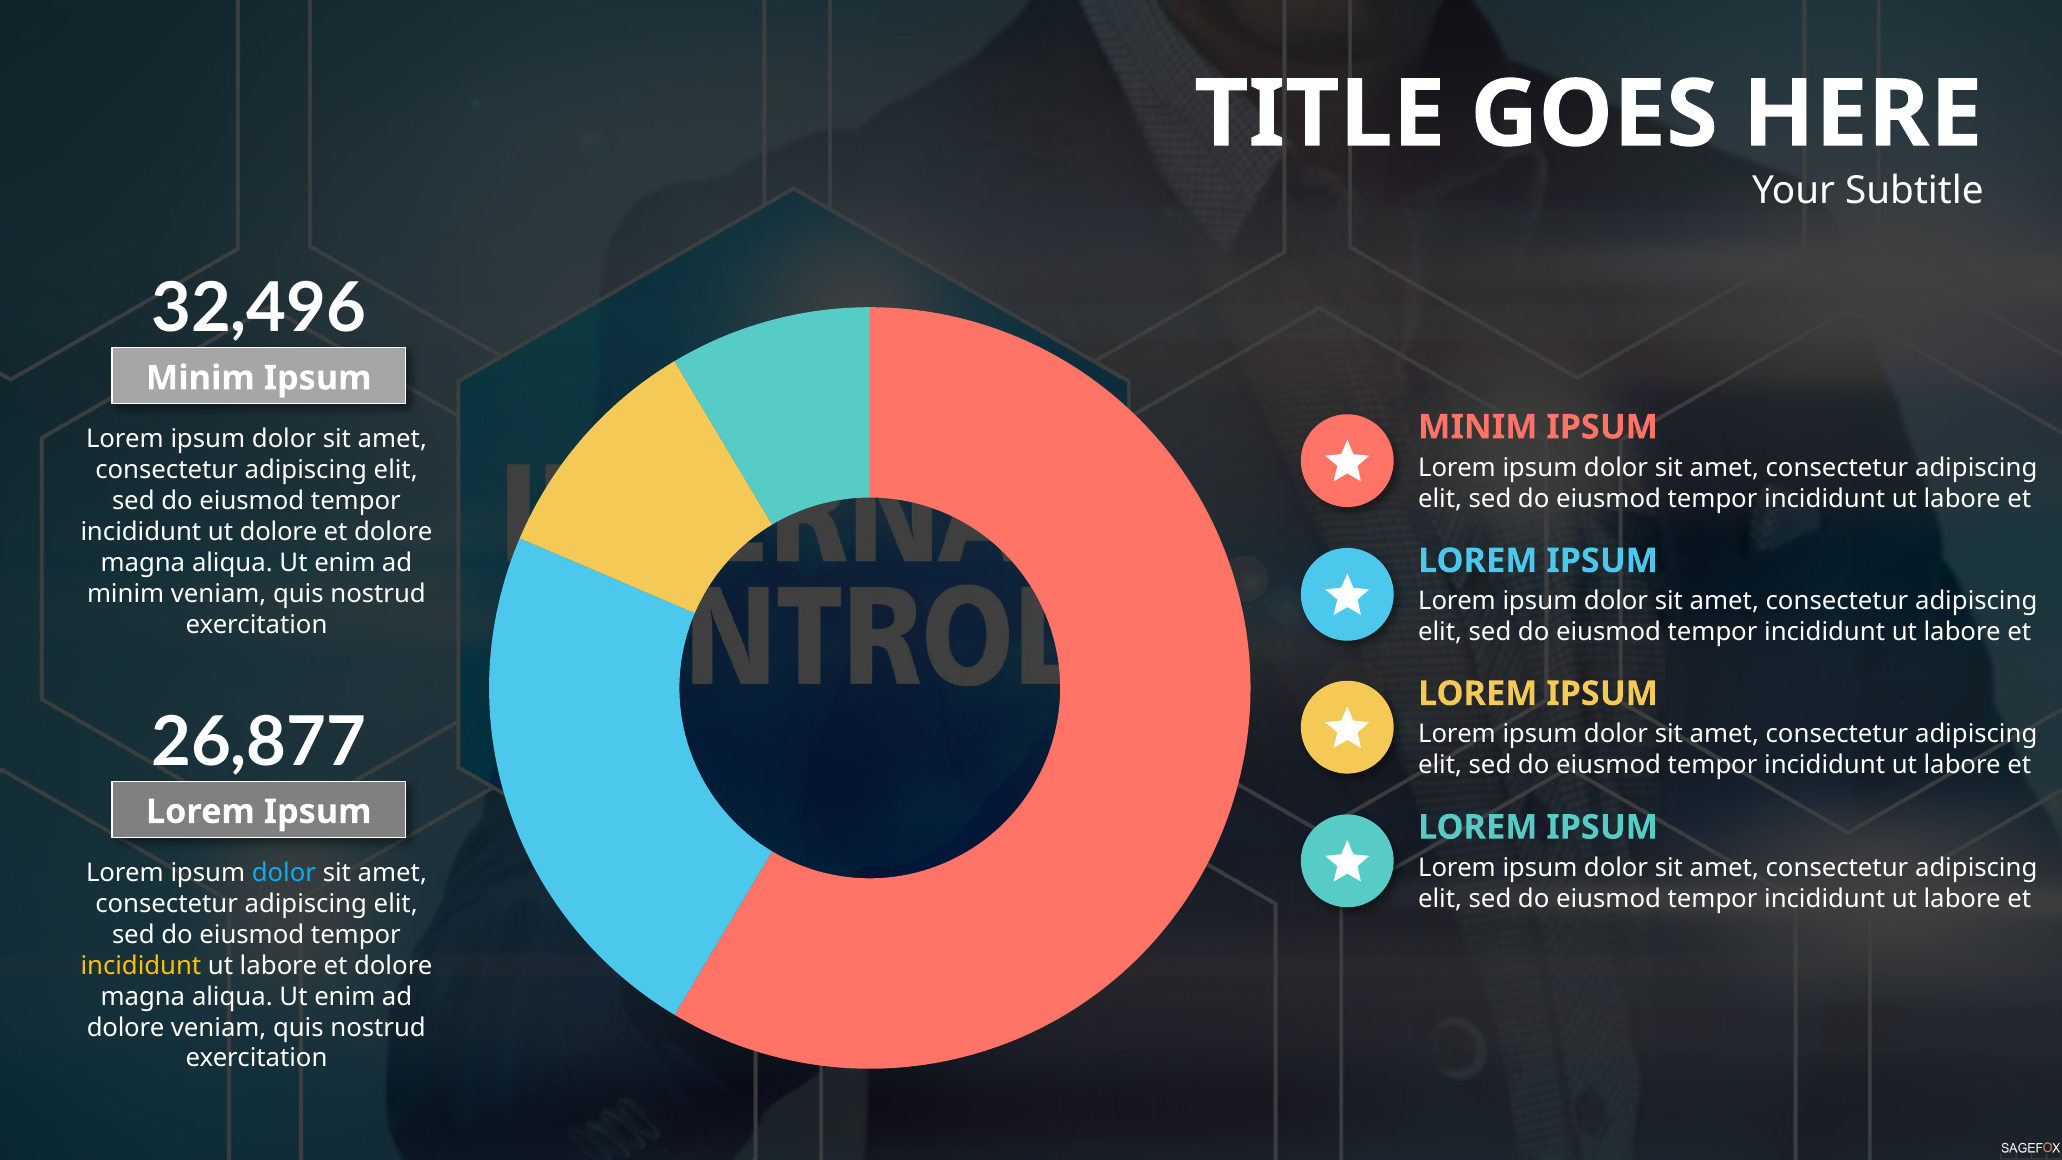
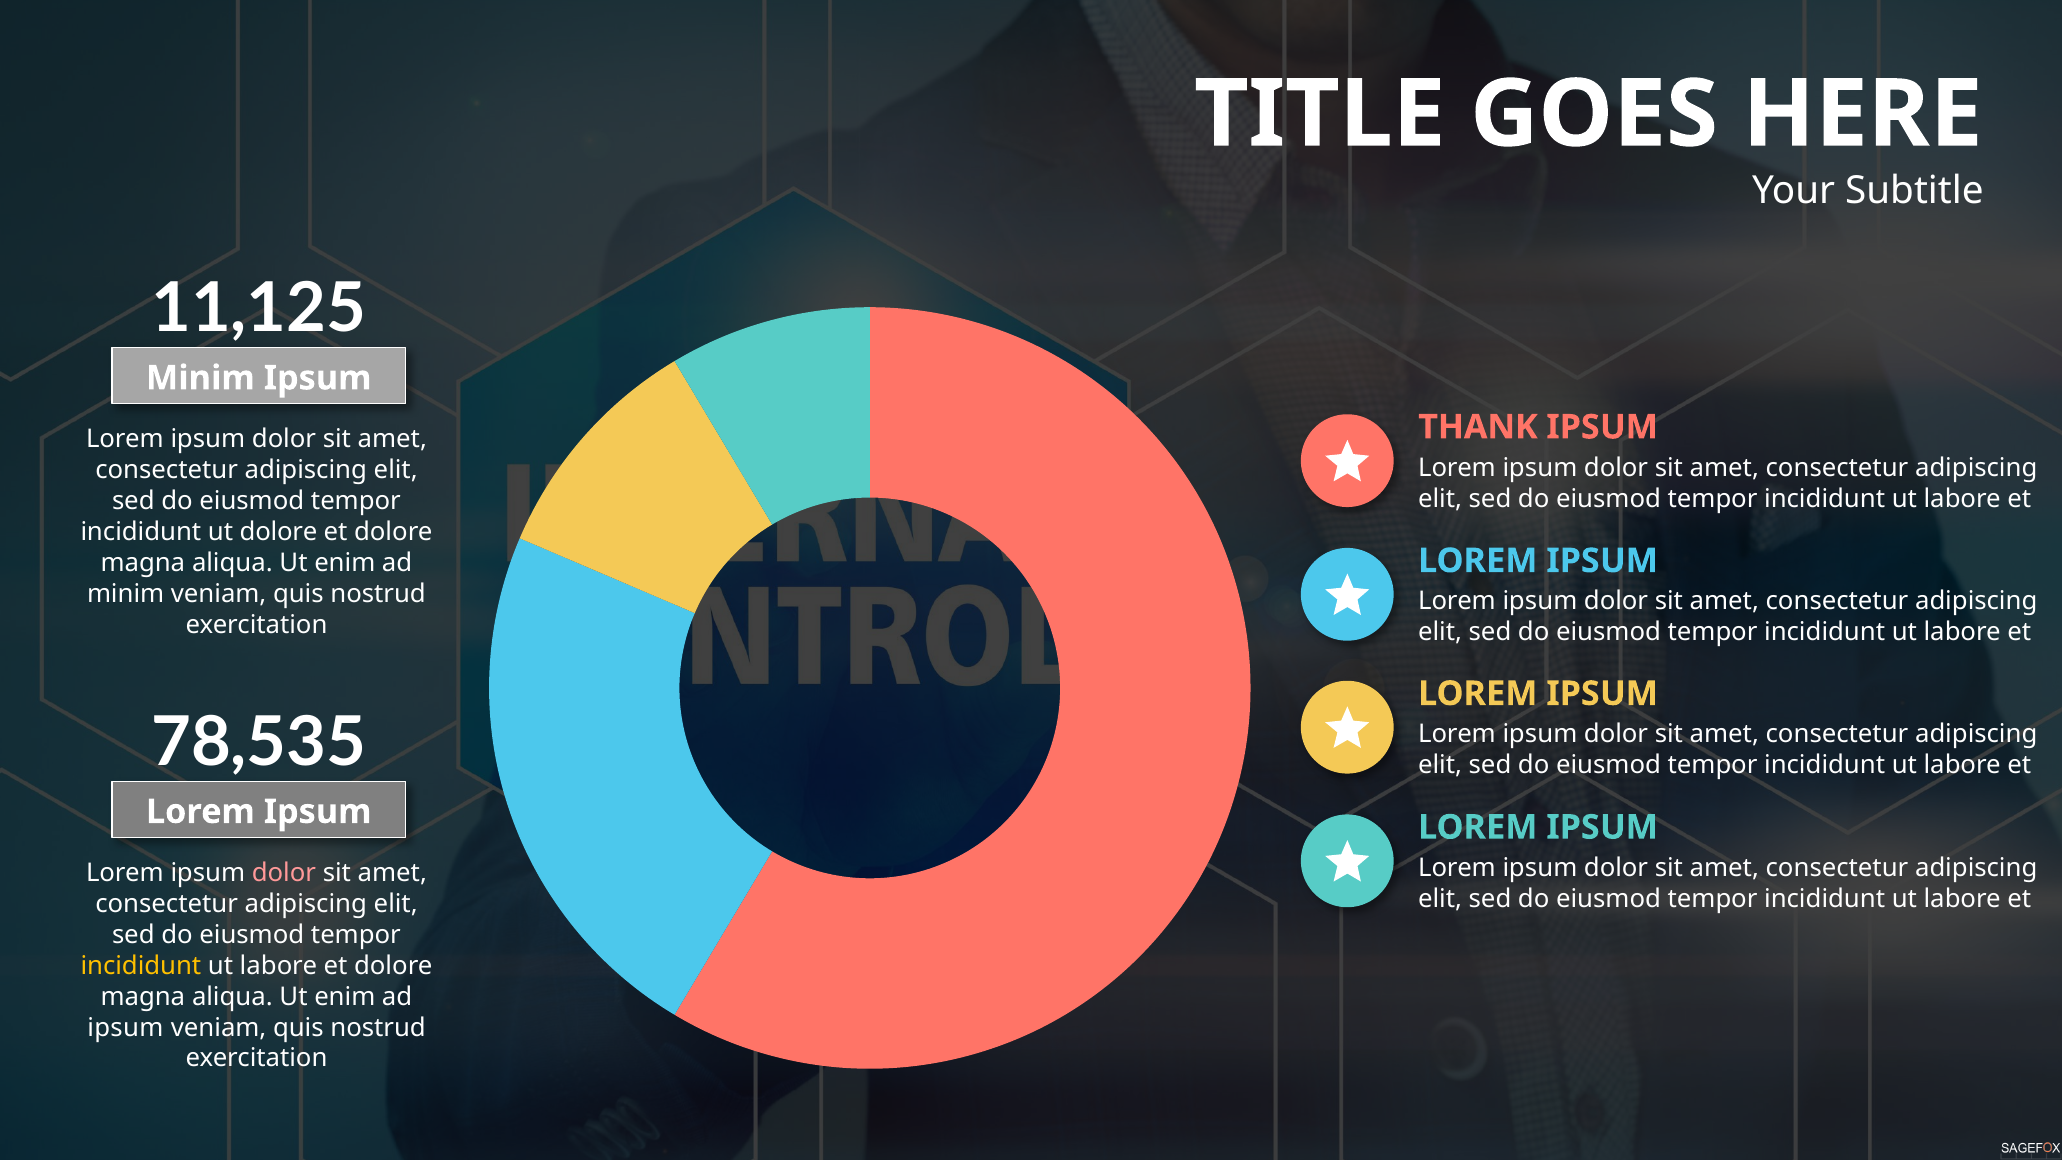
32,496: 32,496 -> 11,125 (259, 309)
MINIM: MINIM -> THANK (1478, 427)
26,877: 26,877 -> 78,535 (259, 742)
dolor colour: light blue -> pink (284, 873)
dolore: dolore -> ipsum (125, 1027)
